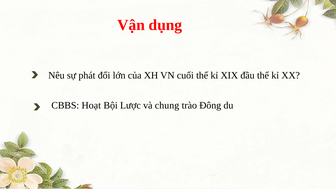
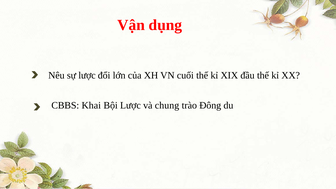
sự phát: phát -> lược (87, 76)
Hoạt: Hoạt -> Khai (91, 105)
